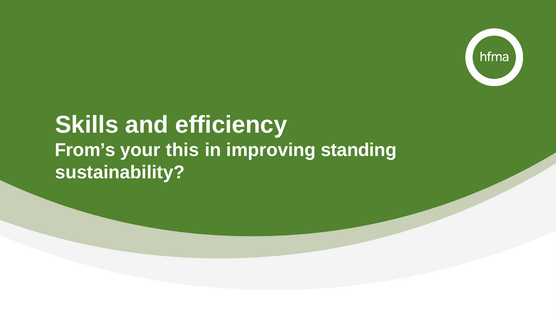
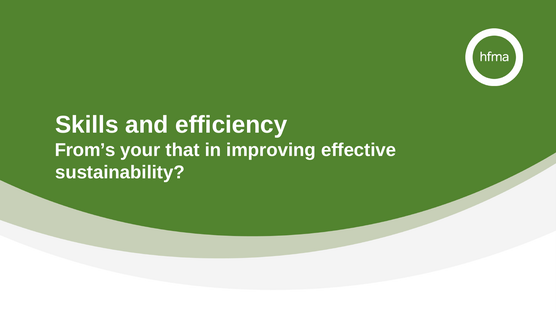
this: this -> that (183, 150)
standing: standing -> effective (359, 150)
